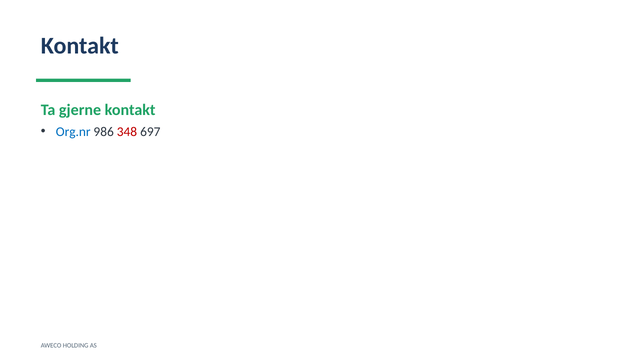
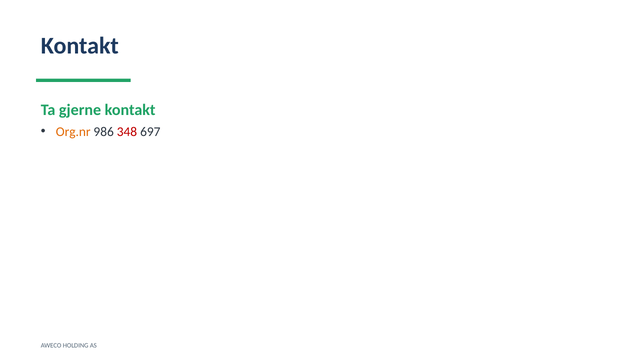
Org.nr colour: blue -> orange (73, 132)
